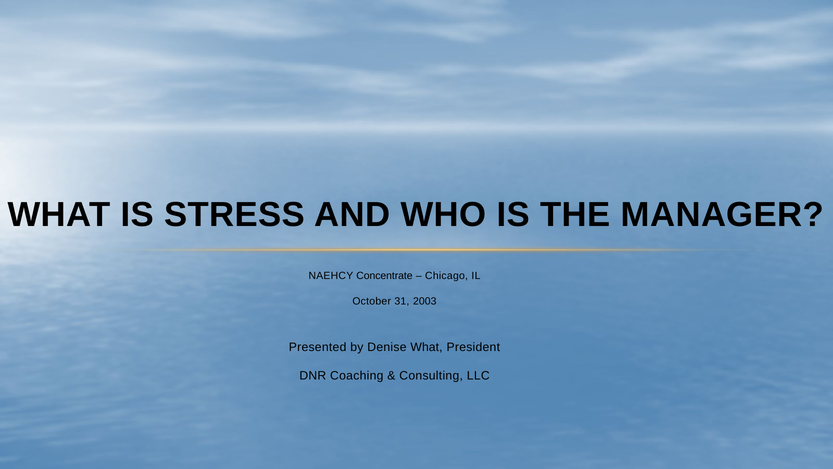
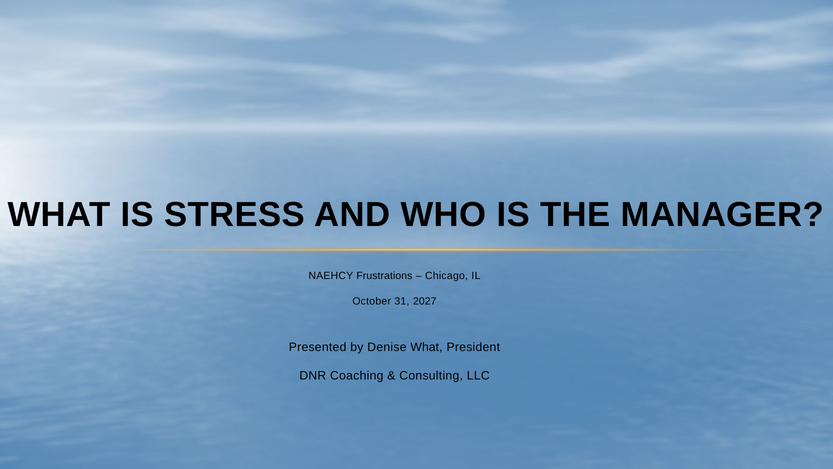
Concentrate: Concentrate -> Frustrations (384, 276)
2003: 2003 -> 2027 (425, 301)
